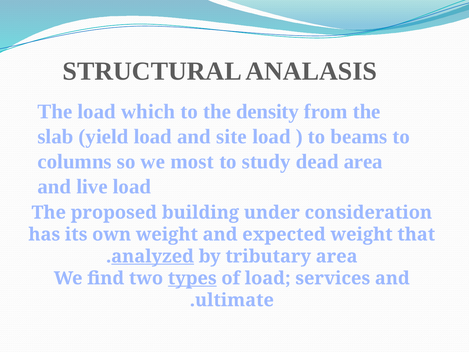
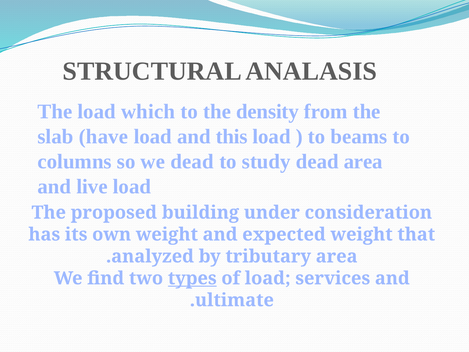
yield: yield -> have (103, 137)
site: site -> this (232, 137)
we most: most -> dead (192, 162)
analyzed underline: present -> none (153, 256)
